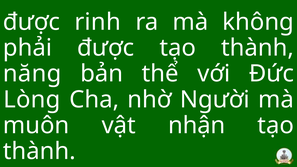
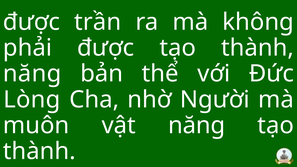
rinh: rinh -> trần (98, 22)
vật nhận: nhận -> năng (197, 125)
